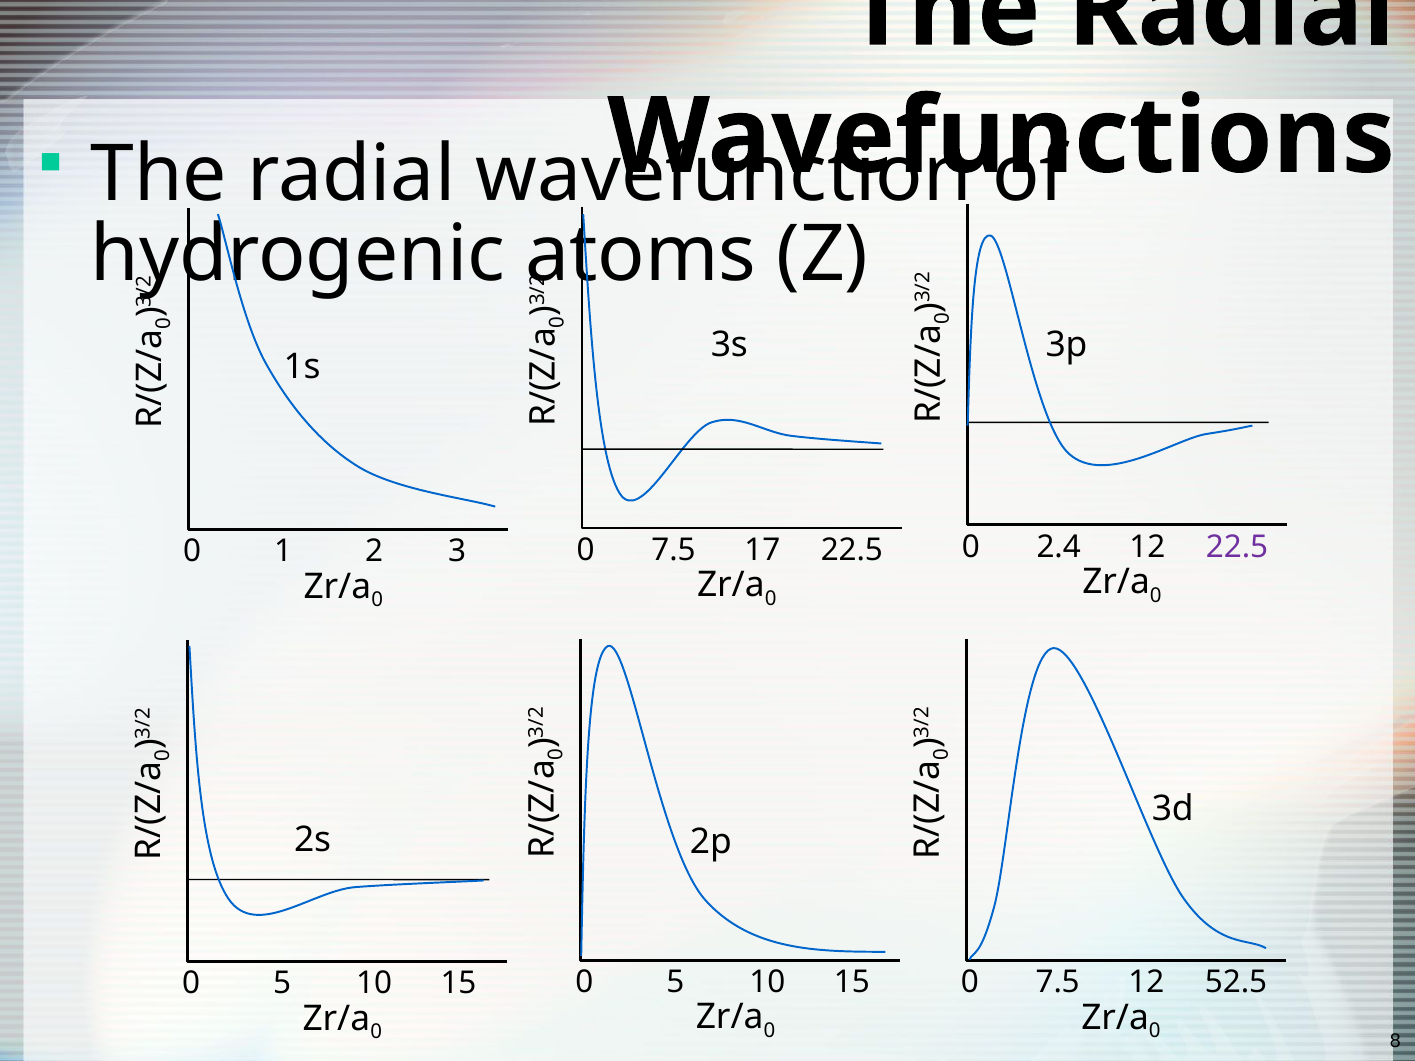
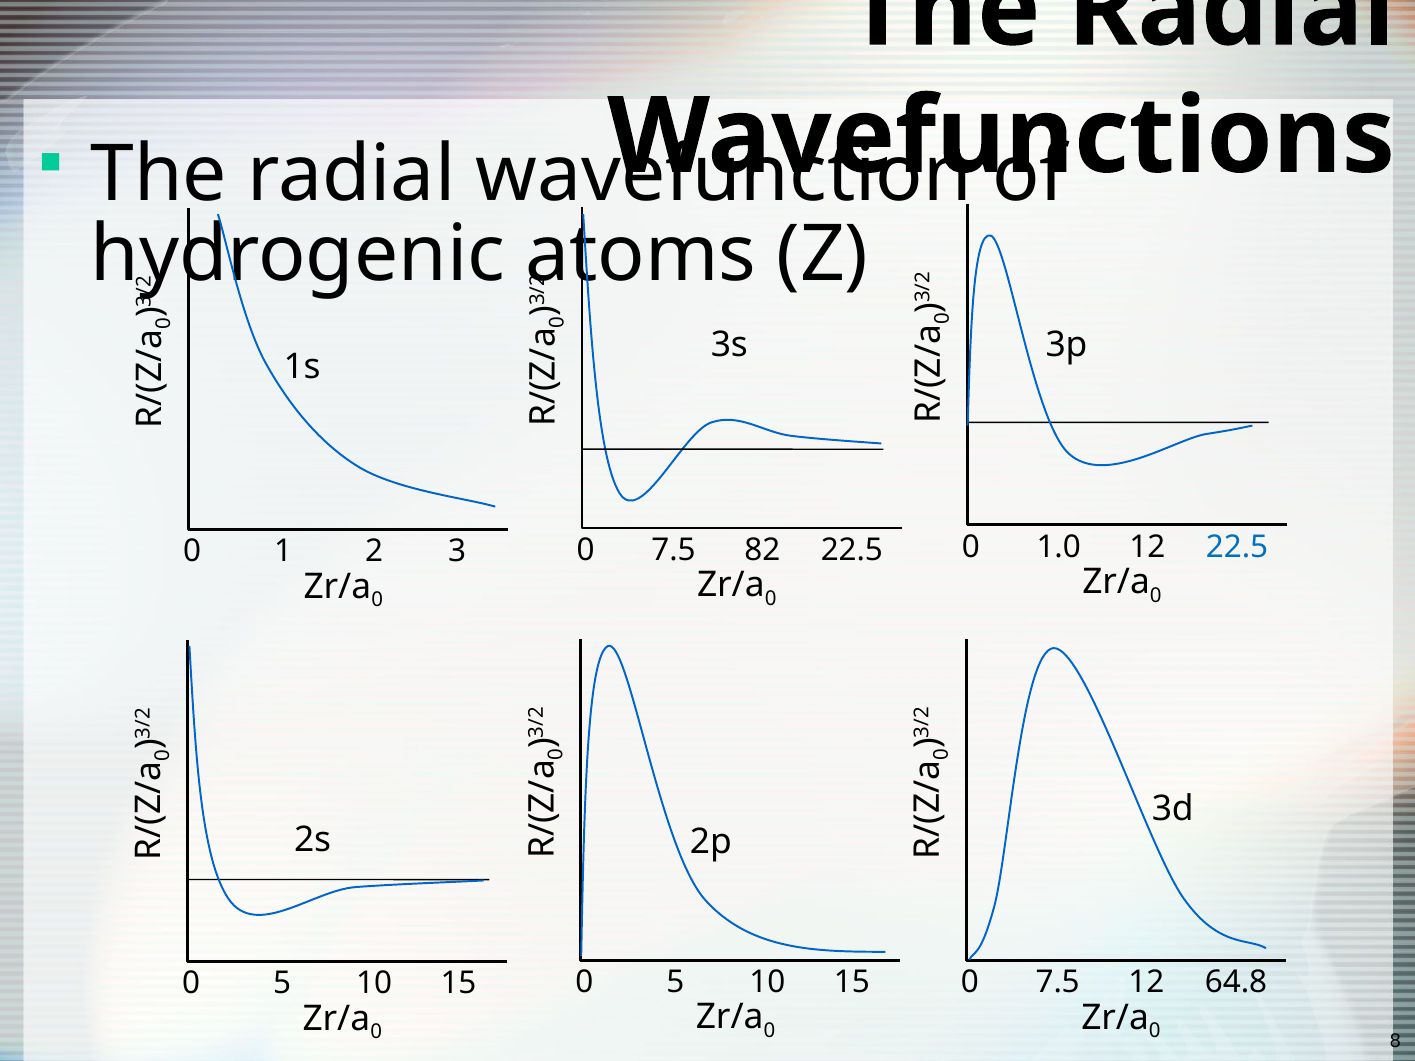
2.4: 2.4 -> 1.0 (1059, 547)
22.5 colour: purple -> blue (1237, 547)
17: 17 -> 82 (762, 550)
52.5: 52.5 -> 64.8 (1236, 982)
